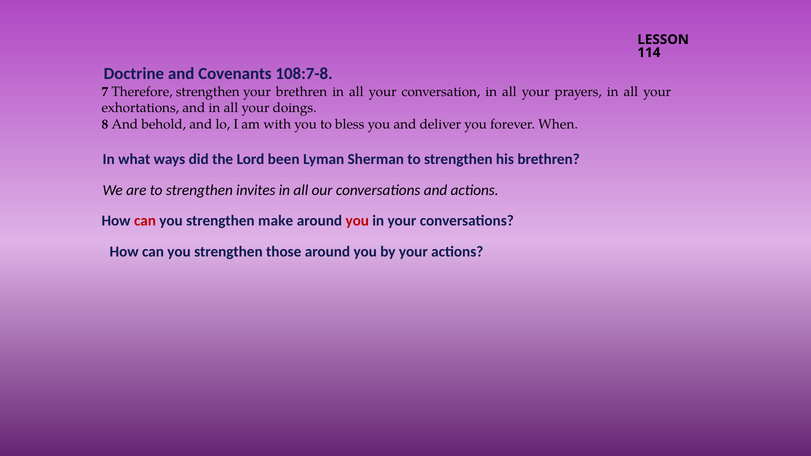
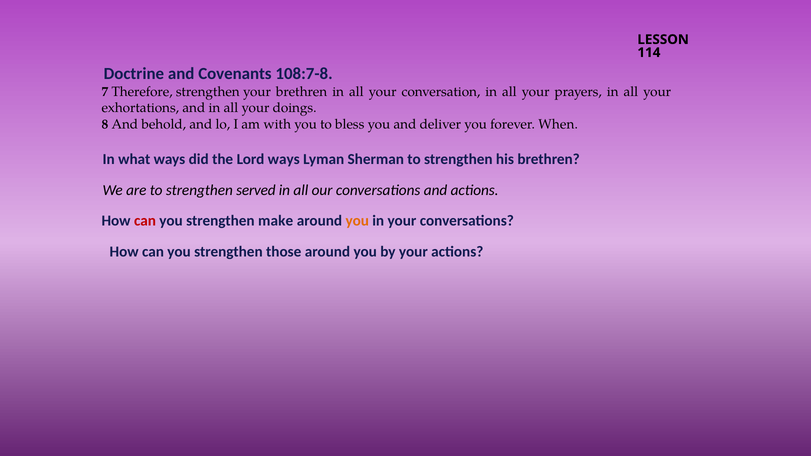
Lord been: been -> ways (284, 159)
invites: invites -> served (256, 190)
you colour: red -> orange (357, 221)
